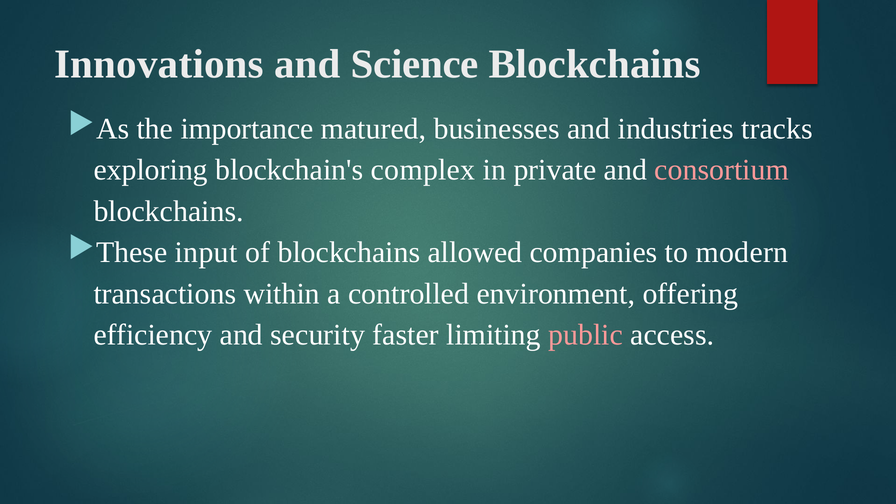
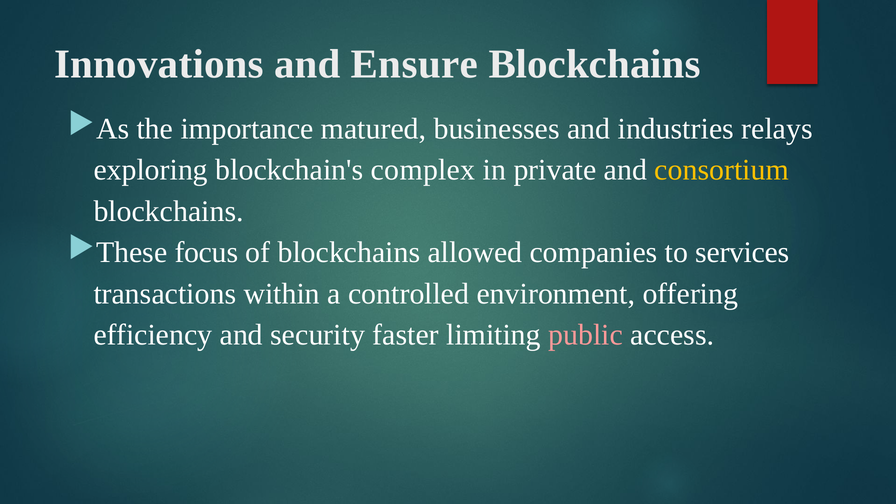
Science: Science -> Ensure (414, 64)
tracks: tracks -> relays (777, 129)
consortium colour: pink -> yellow (722, 170)
input: input -> focus (206, 253)
modern: modern -> services (742, 253)
